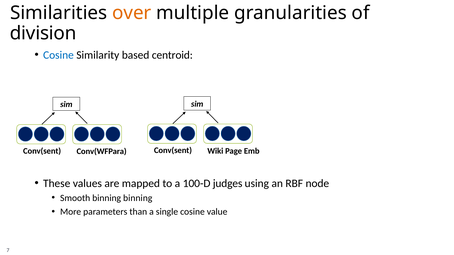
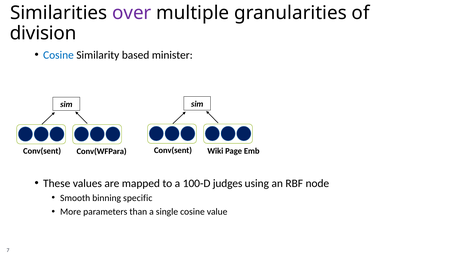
over colour: orange -> purple (132, 13)
centroid: centroid -> minister (172, 55)
binning binning: binning -> specific (138, 198)
